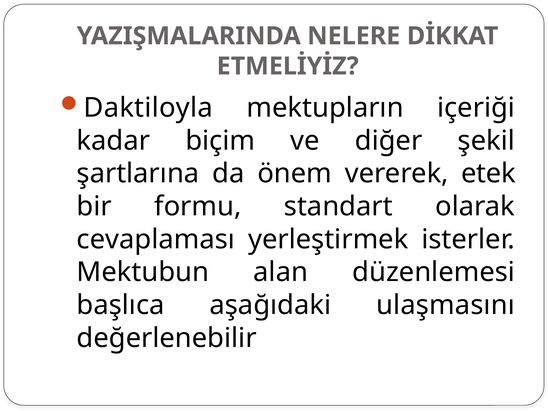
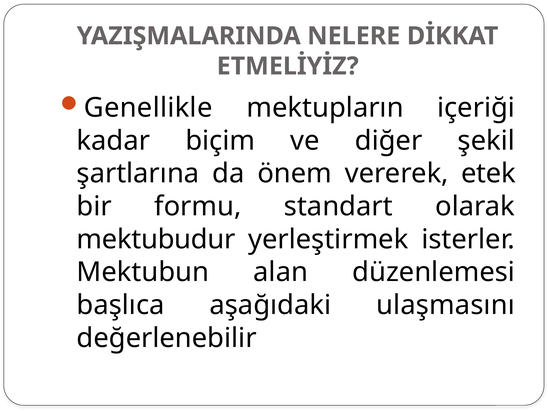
Daktiloyla: Daktiloyla -> Genellikle (148, 108)
cevaplaması: cevaplaması -> mektubudur (156, 239)
